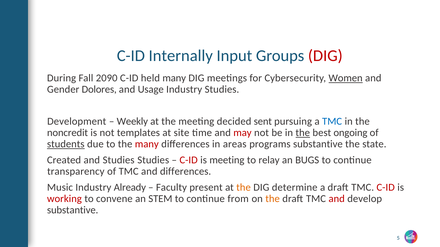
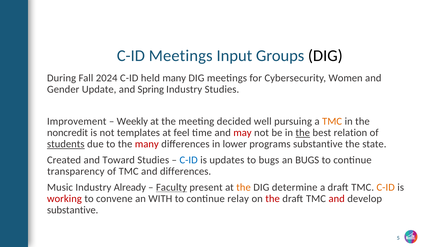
C-ID Internally: Internally -> Meetings (181, 56)
DIG colour: red -> black (325, 56)
2090: 2090 -> 2024 (107, 78)
Women underline: present -> none (346, 78)
Dolores: Dolores -> Update (99, 90)
Usage: Usage -> Spring (151, 90)
Development: Development -> Improvement (77, 122)
sent: sent -> well (263, 122)
TMC colour: blue -> orange (332, 122)
site: site -> feel (182, 133)
ongoing: ongoing -> relation (350, 133)
areas: areas -> lower (235, 144)
and Studies: Studies -> Toward (119, 160)
C-ID colour: red -> blue (189, 160)
is meeting: meeting -> updates (227, 160)
to relay: relay -> bugs (269, 160)
Faculty underline: none -> present (171, 188)
C-ID colour: red -> orange (386, 188)
STEM: STEM -> WITH (160, 199)
from: from -> relay (238, 199)
the colour: orange -> red (273, 199)
